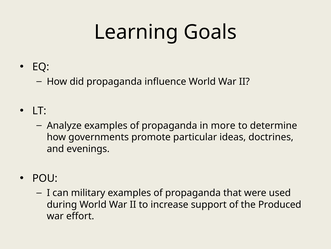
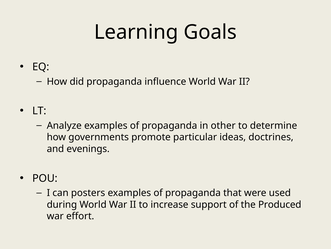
more: more -> other (223, 125)
military: military -> posters (88, 192)
